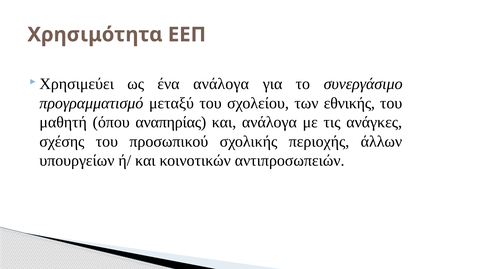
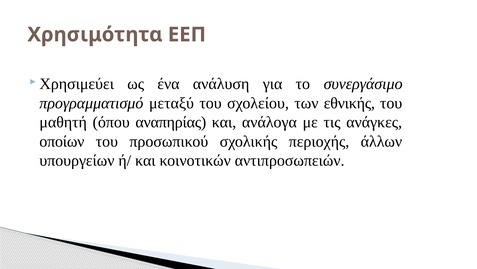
ένα ανάλογα: ανάλογα -> ανάλυση (221, 84)
σχέσης: σχέσης -> οποίων (62, 141)
